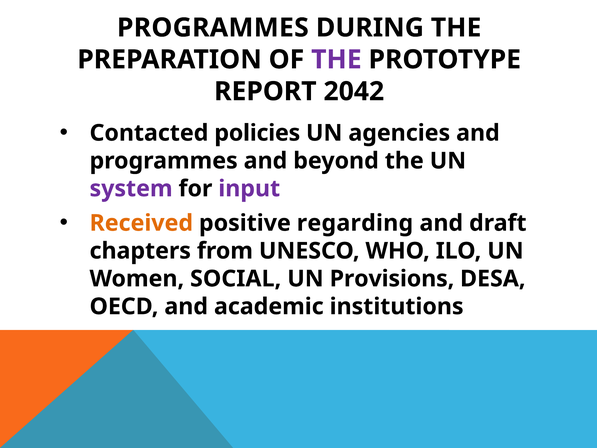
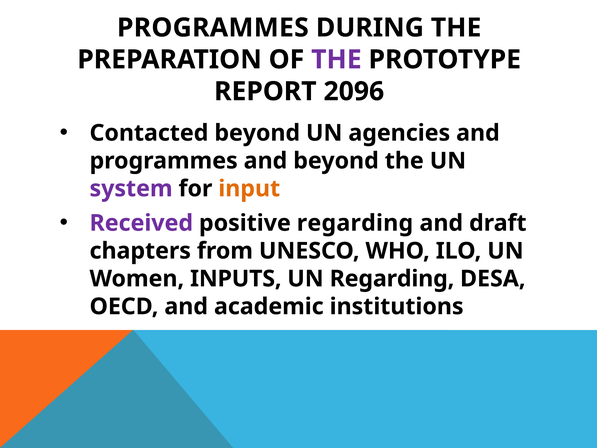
2042: 2042 -> 2096 (354, 91)
Contacted policies: policies -> beyond (257, 133)
input colour: purple -> orange (249, 189)
Received colour: orange -> purple (141, 223)
SOCIAL: SOCIAL -> INPUTS (236, 279)
UN Provisions: Provisions -> Regarding (392, 279)
